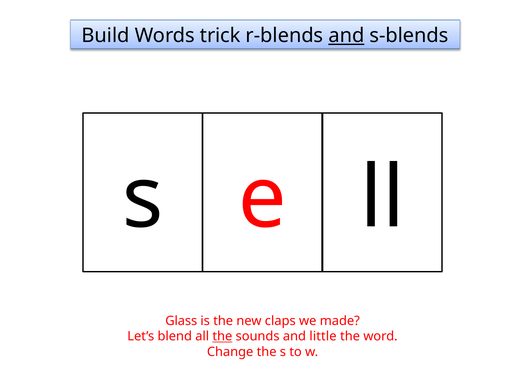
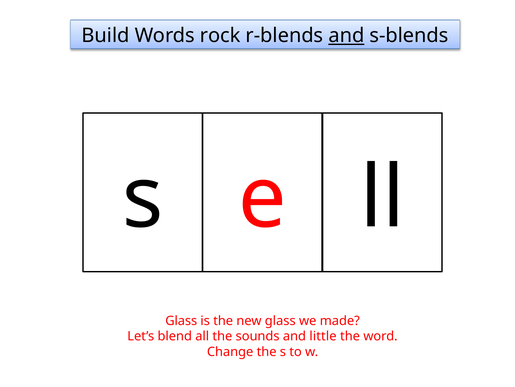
trick: trick -> rock (220, 36)
new claps: claps -> glass (280, 320)
the underline: present -> none (222, 336)
